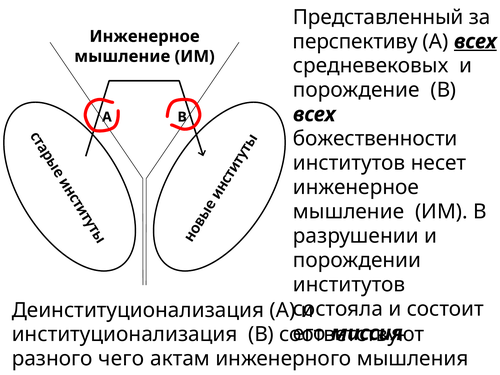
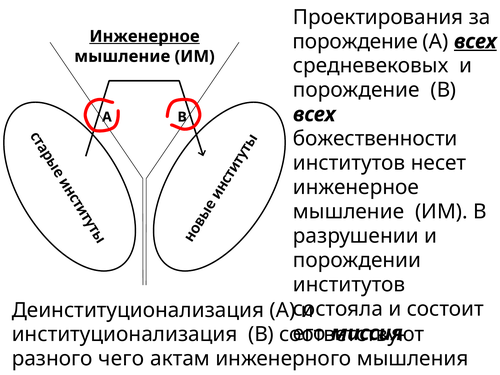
Представленный: Представленный -> Проектирования (378, 17)
Инженерное underline: none -> present (145, 36)
перспективу: перспективу -> порождение (355, 41)
